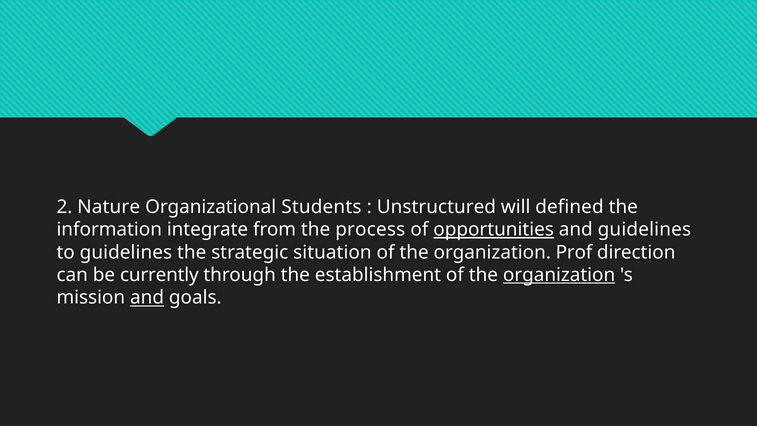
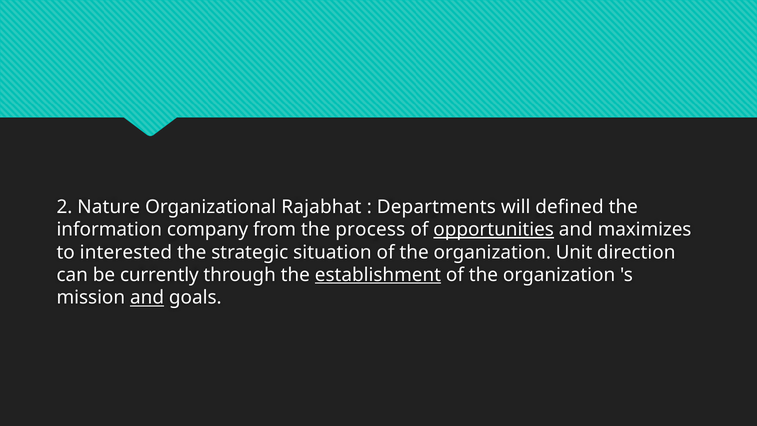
Students: Students -> Rajabhat (321, 207)
Unstructured: Unstructured -> Departments (436, 207)
integrate: integrate -> company (208, 229)
and guidelines: guidelines -> maximizes (645, 229)
to guidelines: guidelines -> interested (126, 252)
Prof: Prof -> Unit (574, 252)
establishment underline: none -> present (378, 275)
organization underline: present -> none (559, 275)
